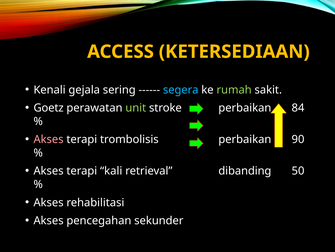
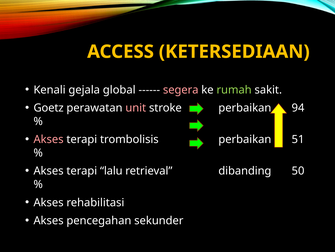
sering: sering -> global (119, 90)
segera colour: light blue -> pink (181, 90)
unit colour: light green -> pink (136, 108)
84: 84 -> 94 (298, 108)
90: 90 -> 51 (298, 139)
kali: kali -> lalu (111, 171)
